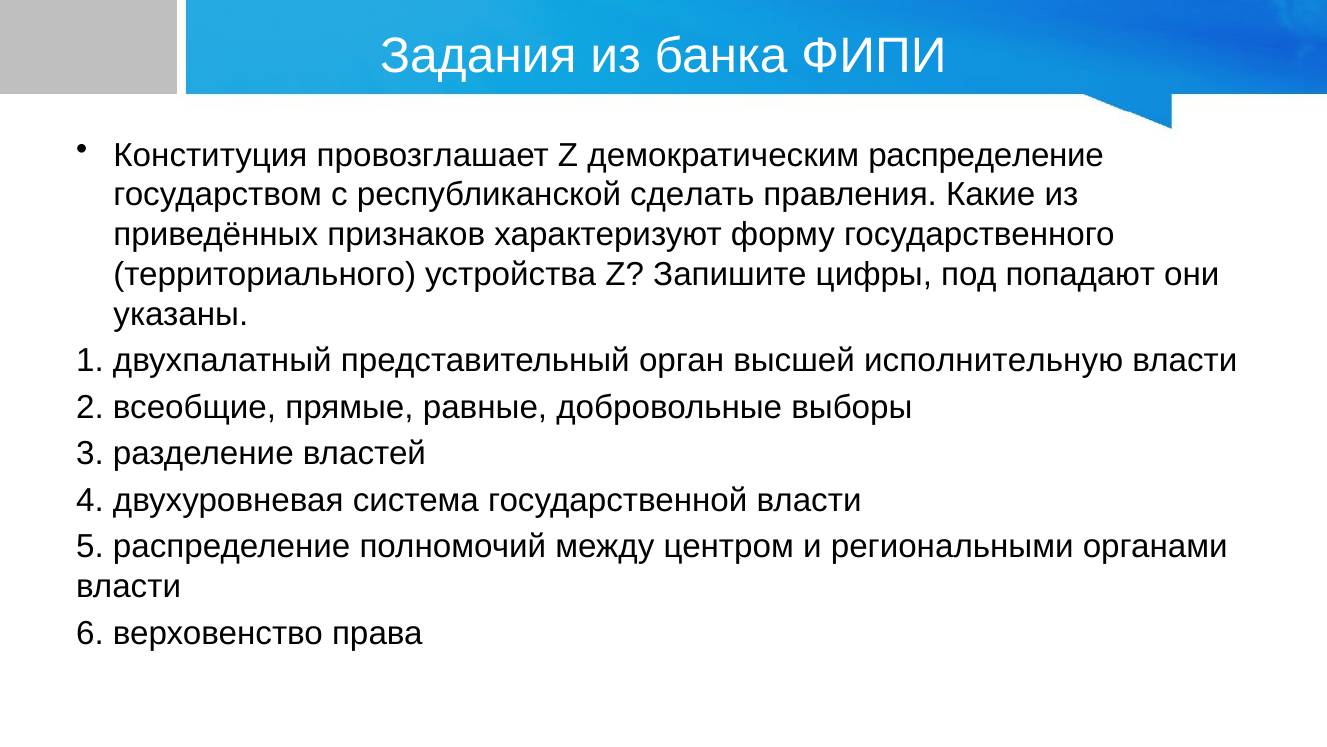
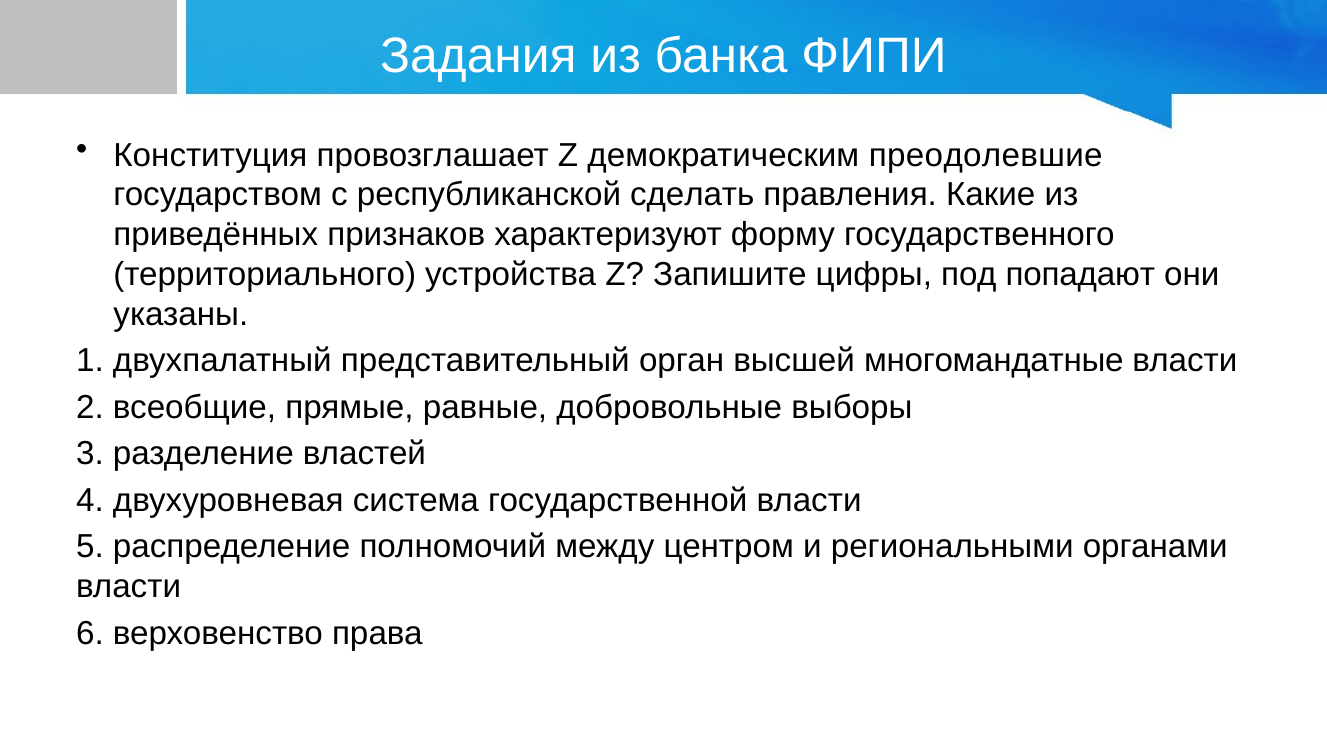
демократическим распределение: распределение -> преодолевшие (986, 155)
исполнительную: исполнительную -> многомандатные (994, 361)
